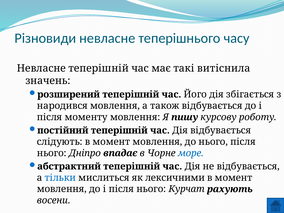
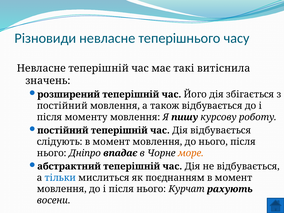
народився: народився -> постійний (62, 106)
море colour: blue -> orange (191, 153)
лексичними: лексичними -> поєднанням (175, 178)
